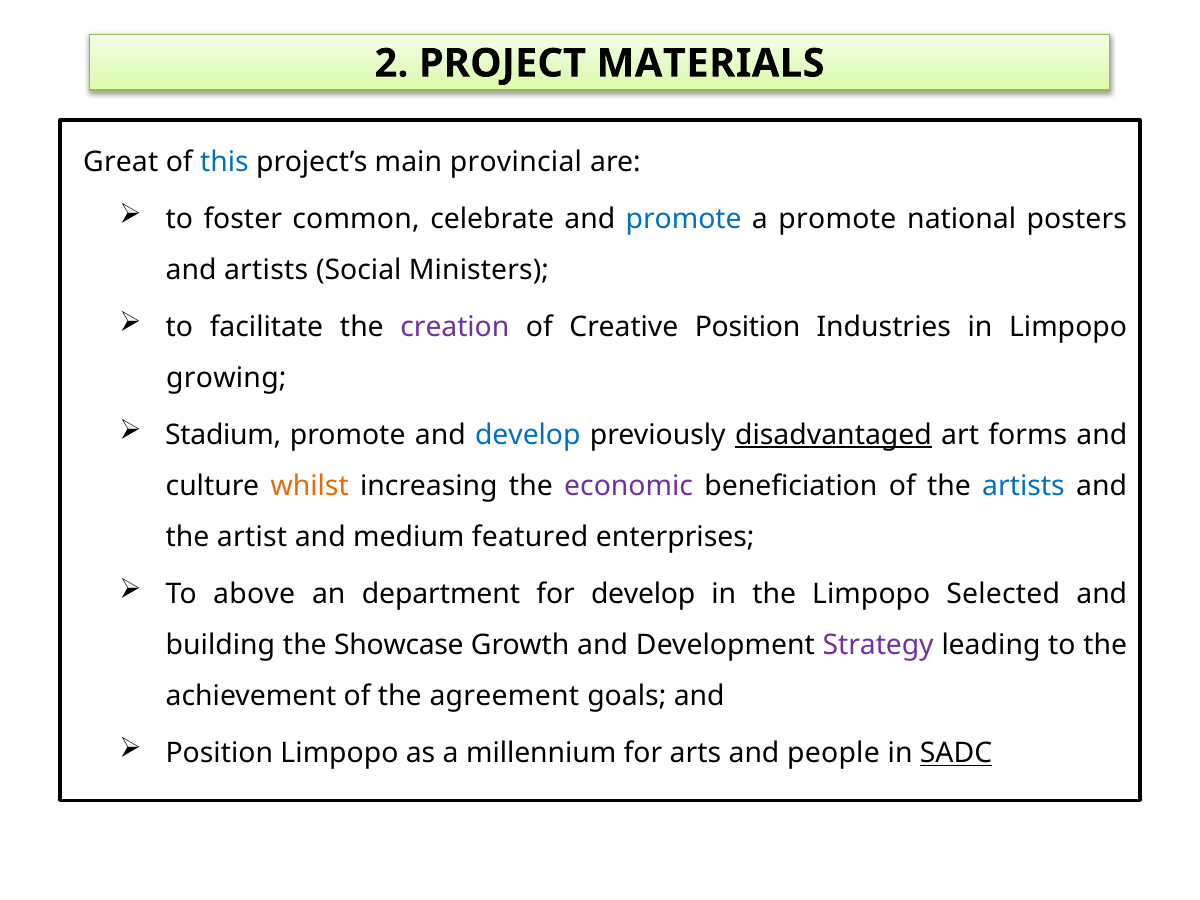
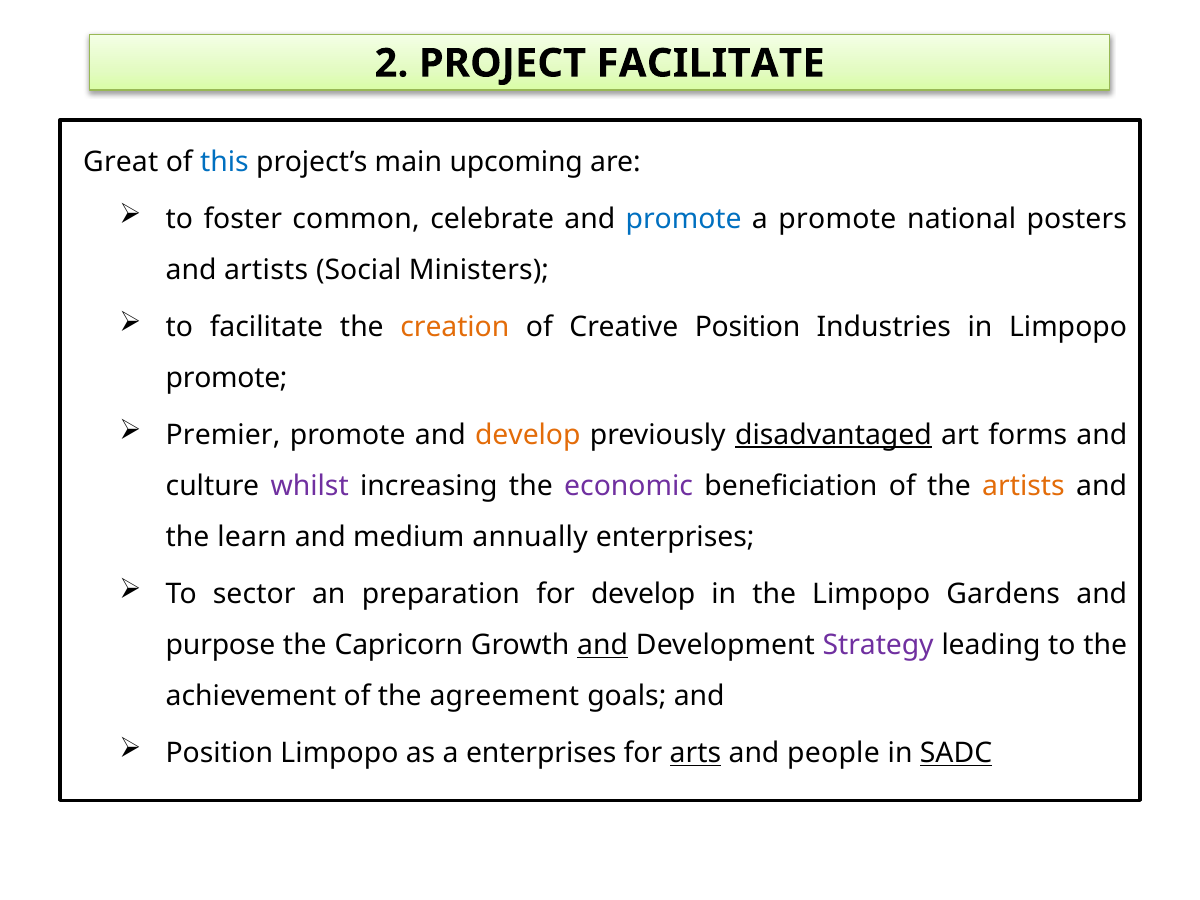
PROJECT MATERIALS: MATERIALS -> FACILITATE (711, 63)
provincial: provincial -> upcoming (516, 162)
creation colour: purple -> orange (455, 327)
growing: growing -> promote (227, 378)
Stadium: Stadium -> Premier (223, 435)
develop colour: blue -> orange (528, 435)
whilst colour: orange -> purple (310, 486)
artists colour: blue -> orange (1023, 486)
artist: artist -> learn (252, 537)
featured: featured -> annually (530, 537)
above: above -> sector (254, 594)
department: department -> preparation (441, 594)
Selected: Selected -> Gardens (1003, 594)
building: building -> purpose (221, 645)
Showcase: Showcase -> Capricorn (399, 645)
and underline: none -> present (603, 645)
a millennium: millennium -> enterprises (541, 753)
arts underline: none -> present (695, 753)
